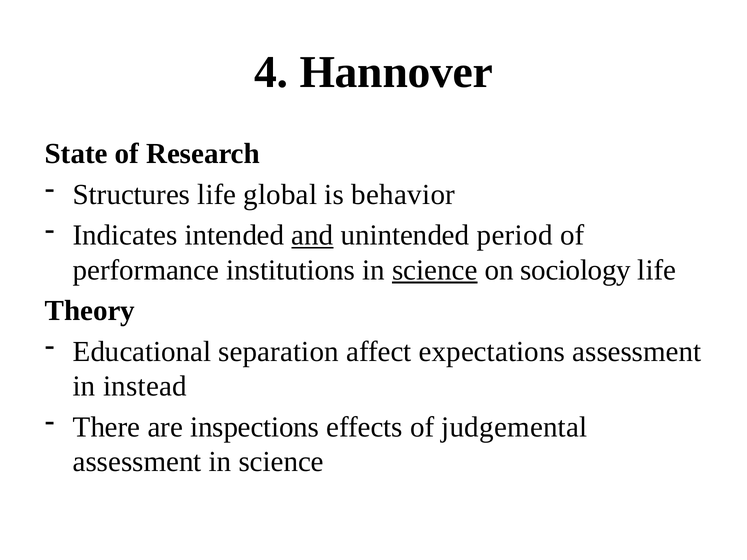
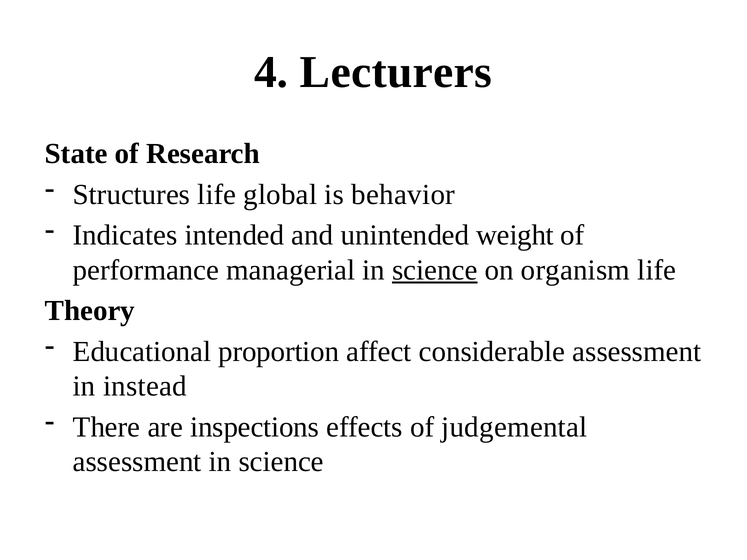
Hannover: Hannover -> Lecturers (396, 72)
and underline: present -> none (312, 235)
period: period -> weight (515, 235)
institutions: institutions -> managerial (291, 270)
sociology: sociology -> organism (575, 270)
separation: separation -> proportion (279, 352)
expectations: expectations -> considerable (492, 352)
